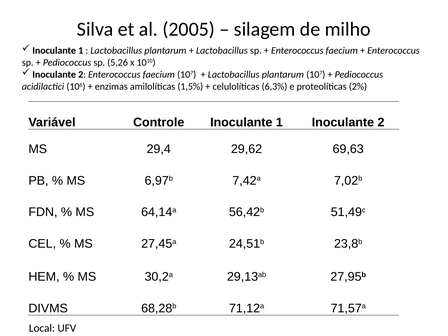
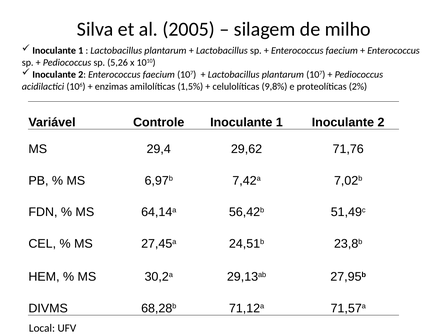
6,3%: 6,3% -> 9,8% (274, 86)
69,63: 69,63 -> 71,76 (348, 149)
